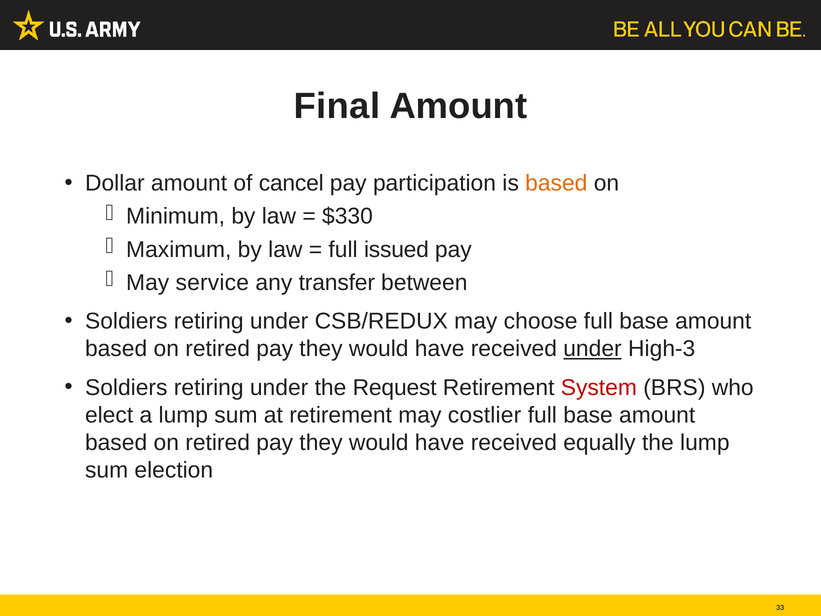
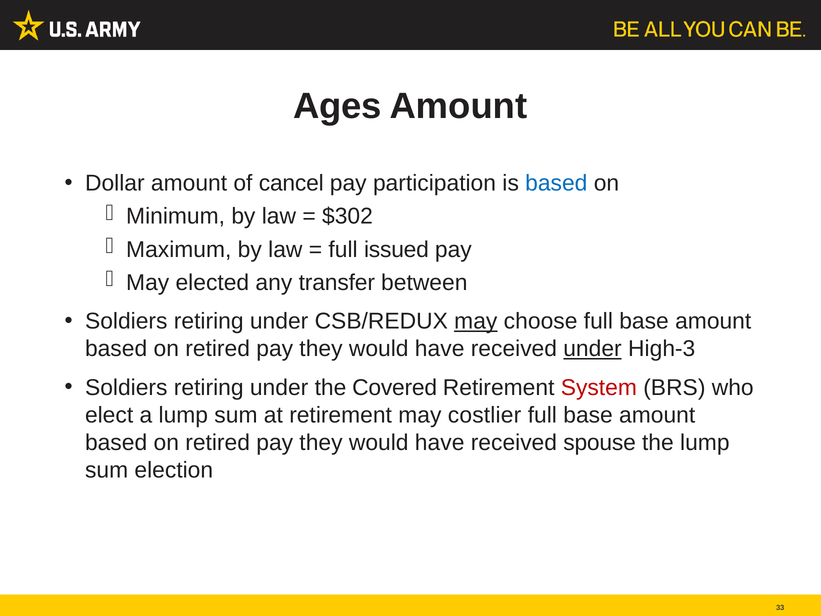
Final: Final -> Ages (337, 106)
based colour: orange -> blue (556, 183)
$330: $330 -> $302 (347, 216)
service: service -> elected (212, 283)
may underline: none -> present (476, 321)
Request: Request -> Covered (395, 388)
equally: equally -> spouse (600, 442)
